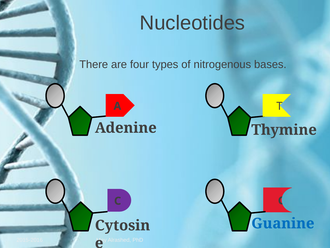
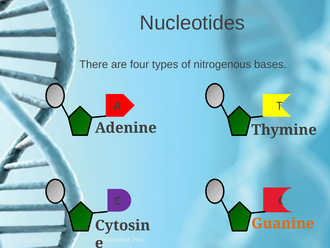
Guanine colour: blue -> orange (283, 223)
